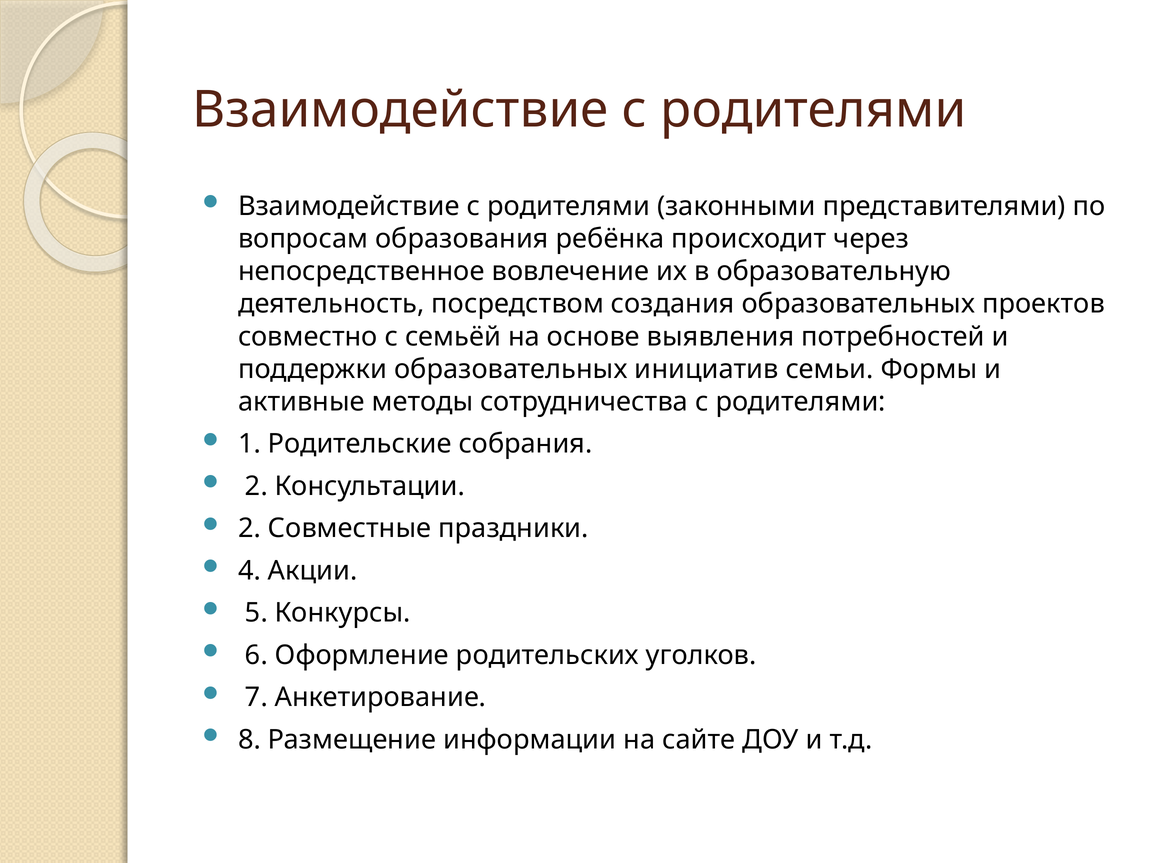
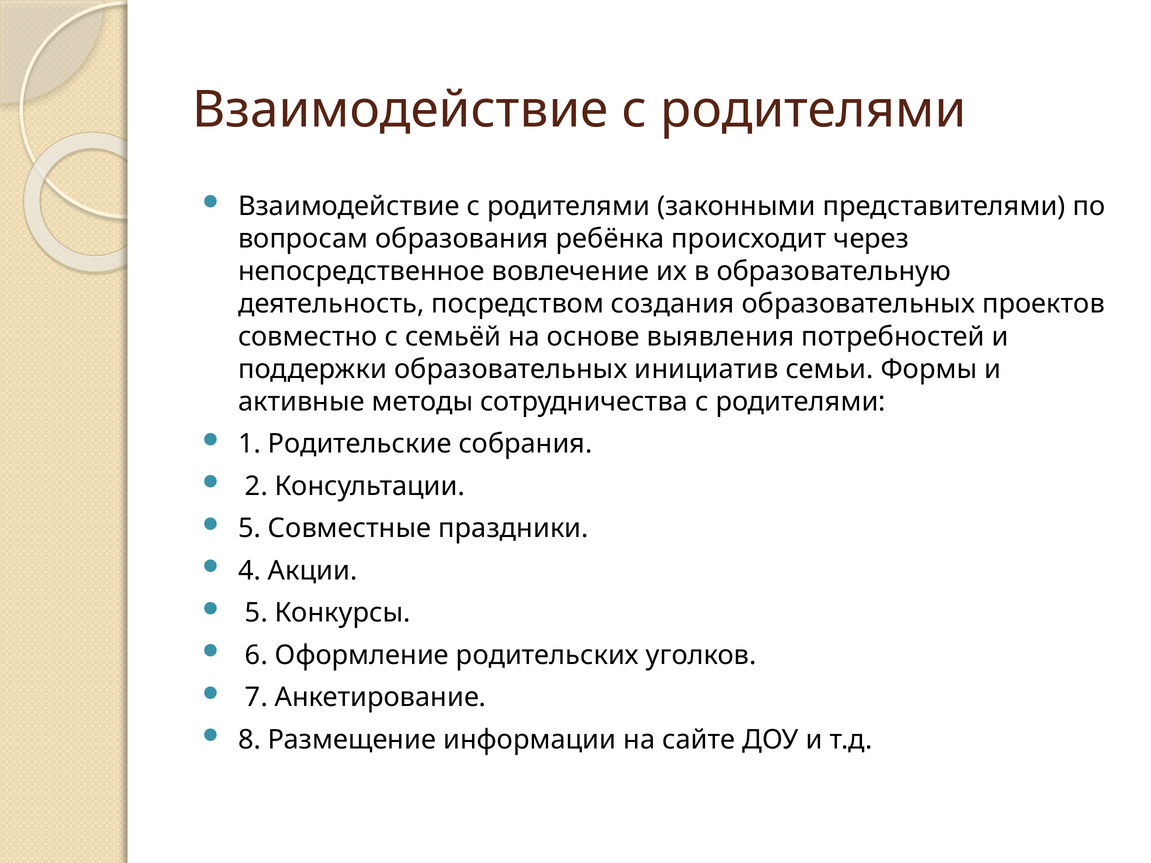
2: 2 -> 5 (250, 529)
